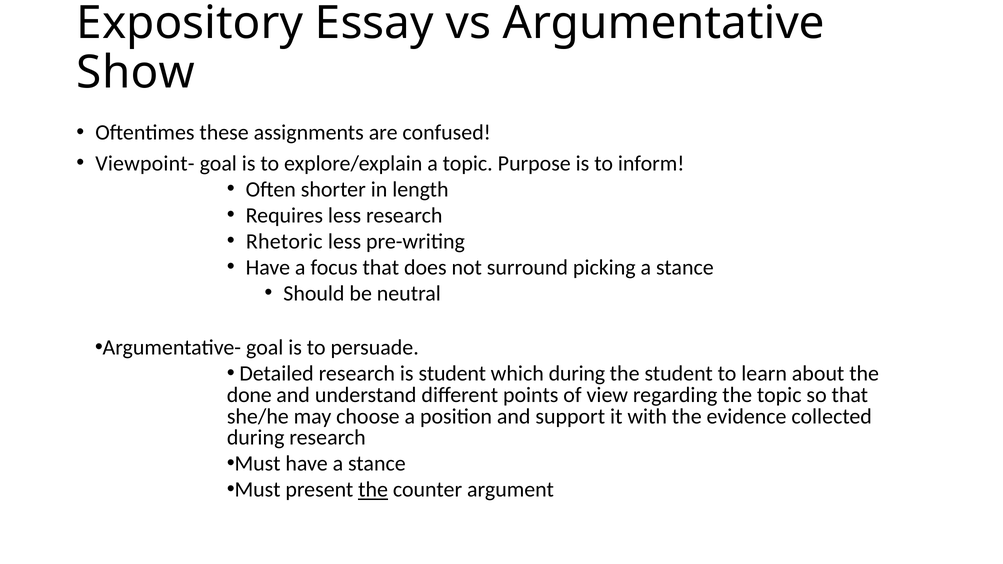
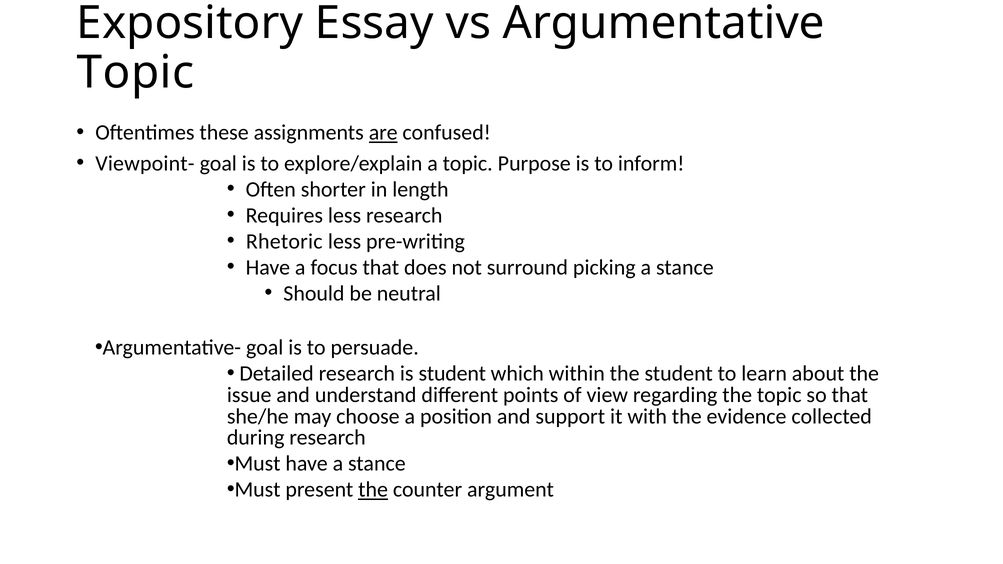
Show: Show -> Topic (136, 73)
are underline: none -> present (383, 133)
which during: during -> within (577, 374)
done: done -> issue (249, 395)
